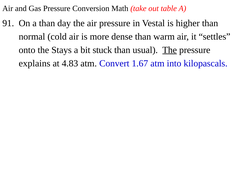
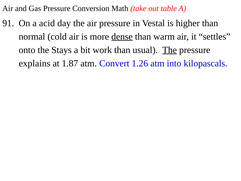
a than: than -> acid (47, 23)
dense underline: none -> present (122, 36)
stuck: stuck -> work (102, 50)
4.83: 4.83 -> 1.87 (70, 63)
1.67: 1.67 -> 1.26 (140, 63)
